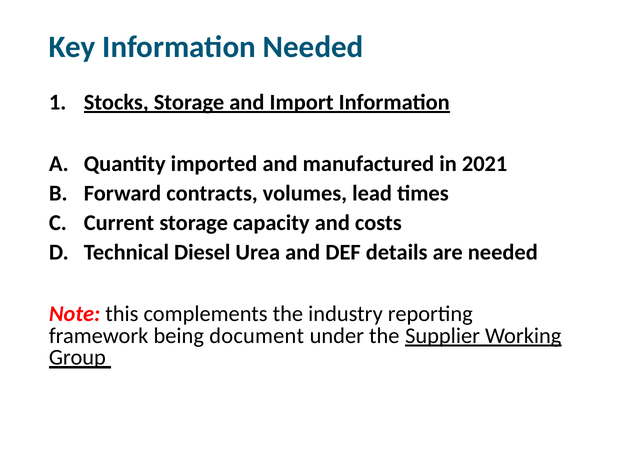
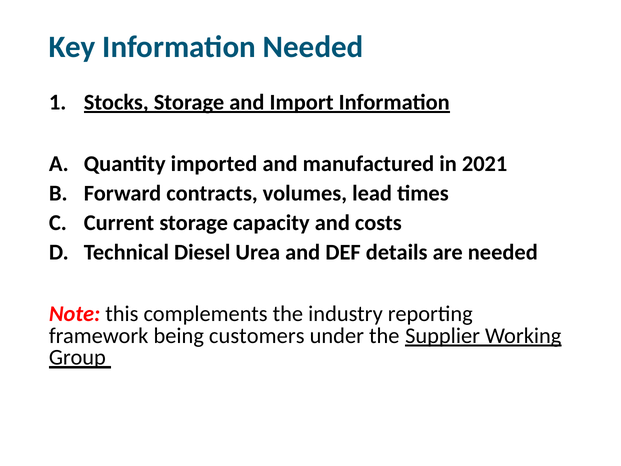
document: document -> customers (257, 336)
